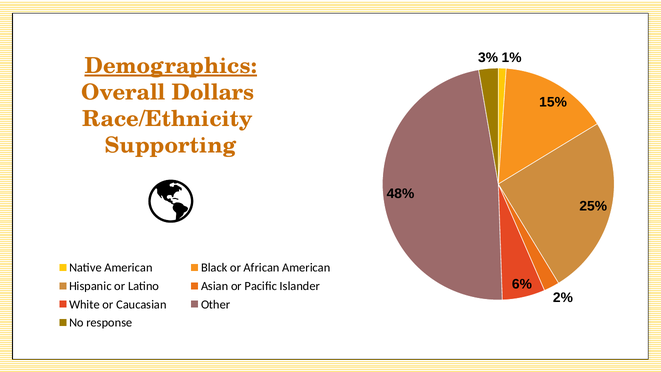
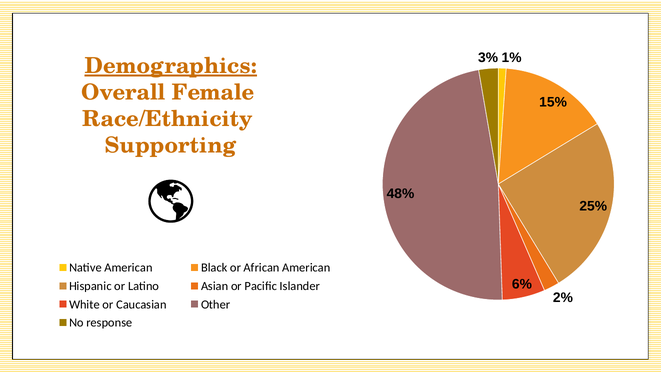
Dollars: Dollars -> Female (213, 92)
